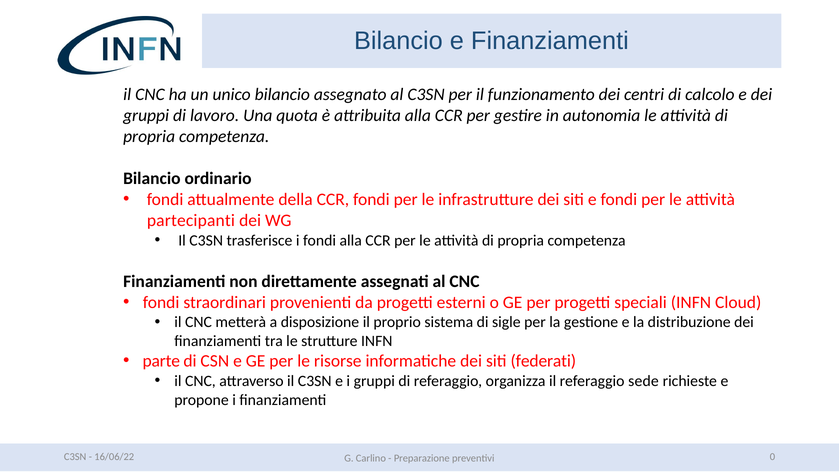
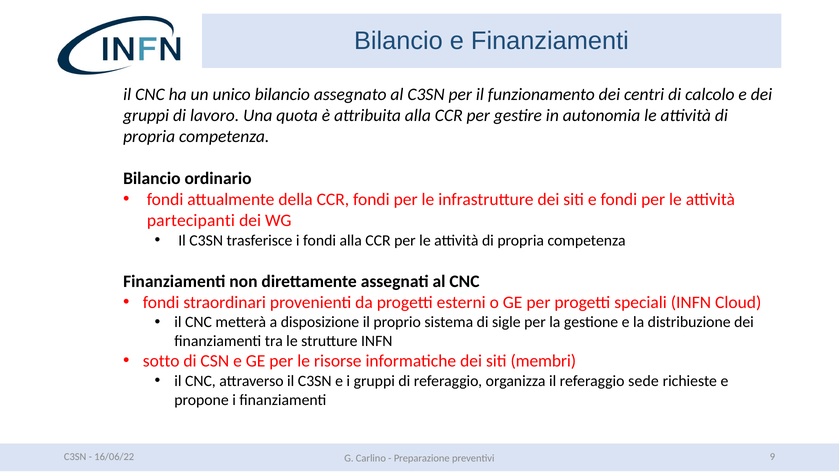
parte: parte -> sotto (161, 361)
federati: federati -> membri (543, 361)
0: 0 -> 9 (772, 457)
